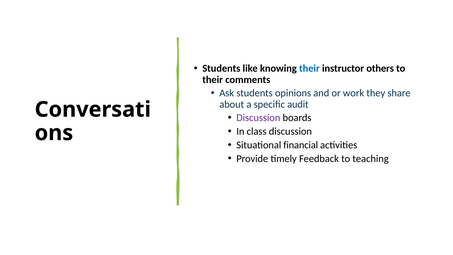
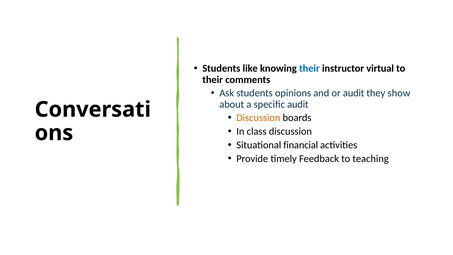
others: others -> virtual (380, 68)
or work: work -> audit (354, 93)
share: share -> show (399, 93)
Discussion colour: purple -> orange (258, 118)
